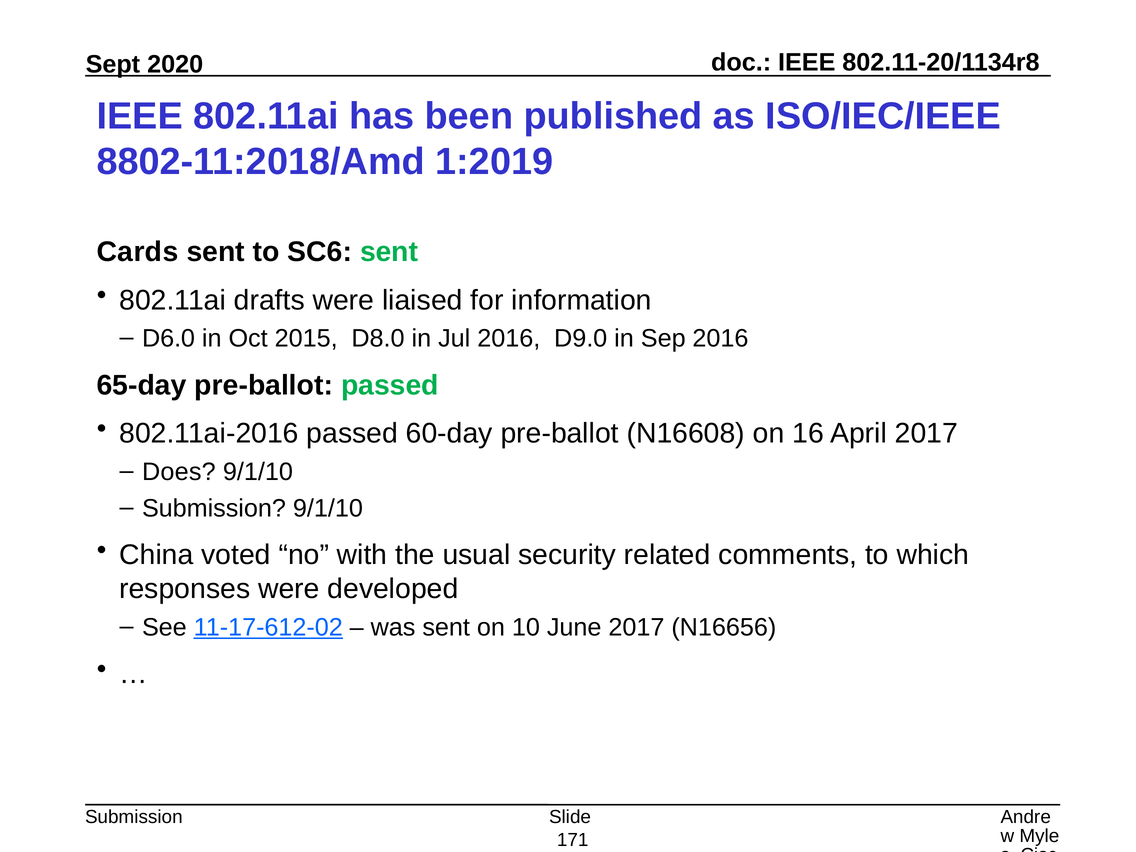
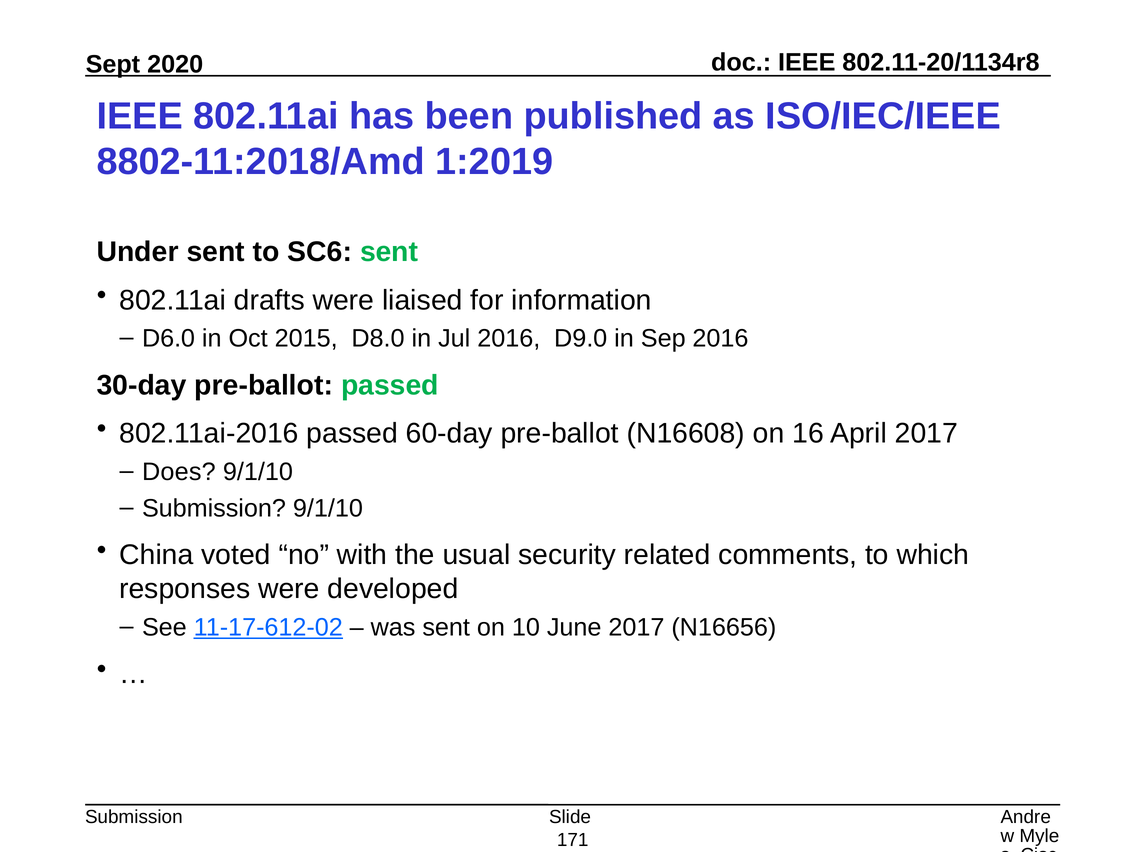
Cards: Cards -> Under (138, 252)
65-day: 65-day -> 30-day (142, 385)
